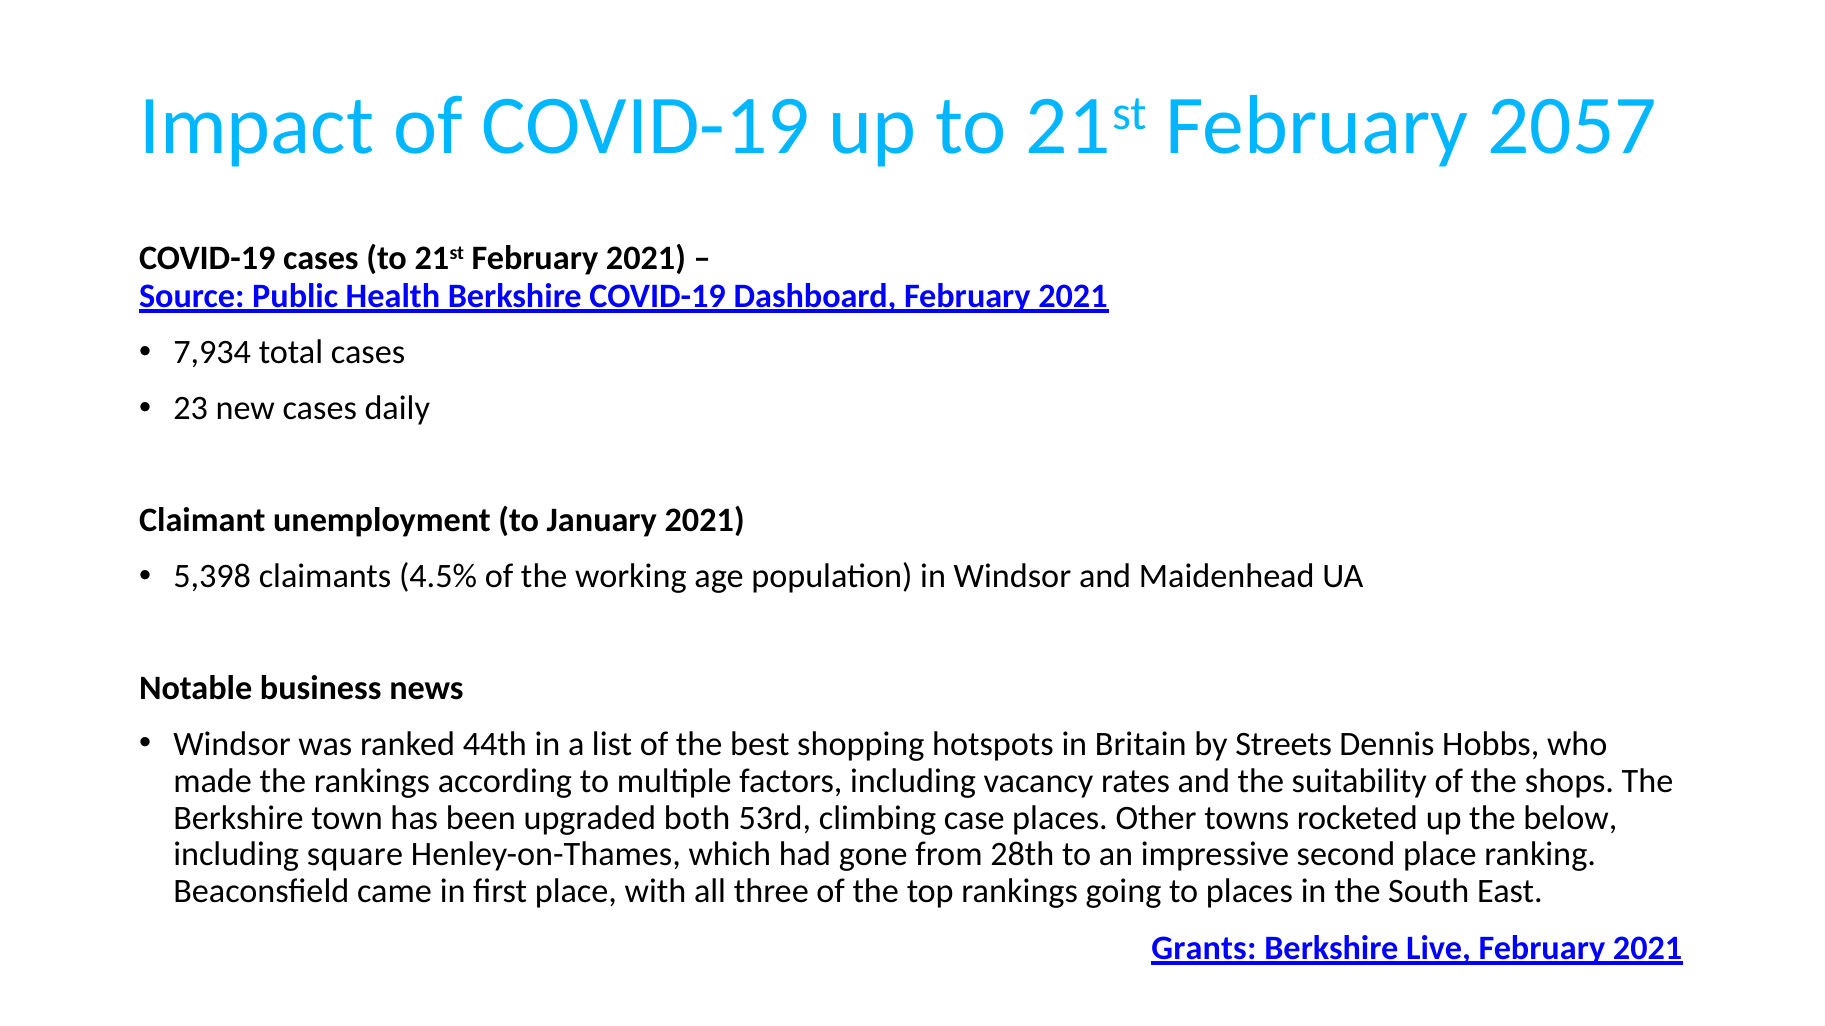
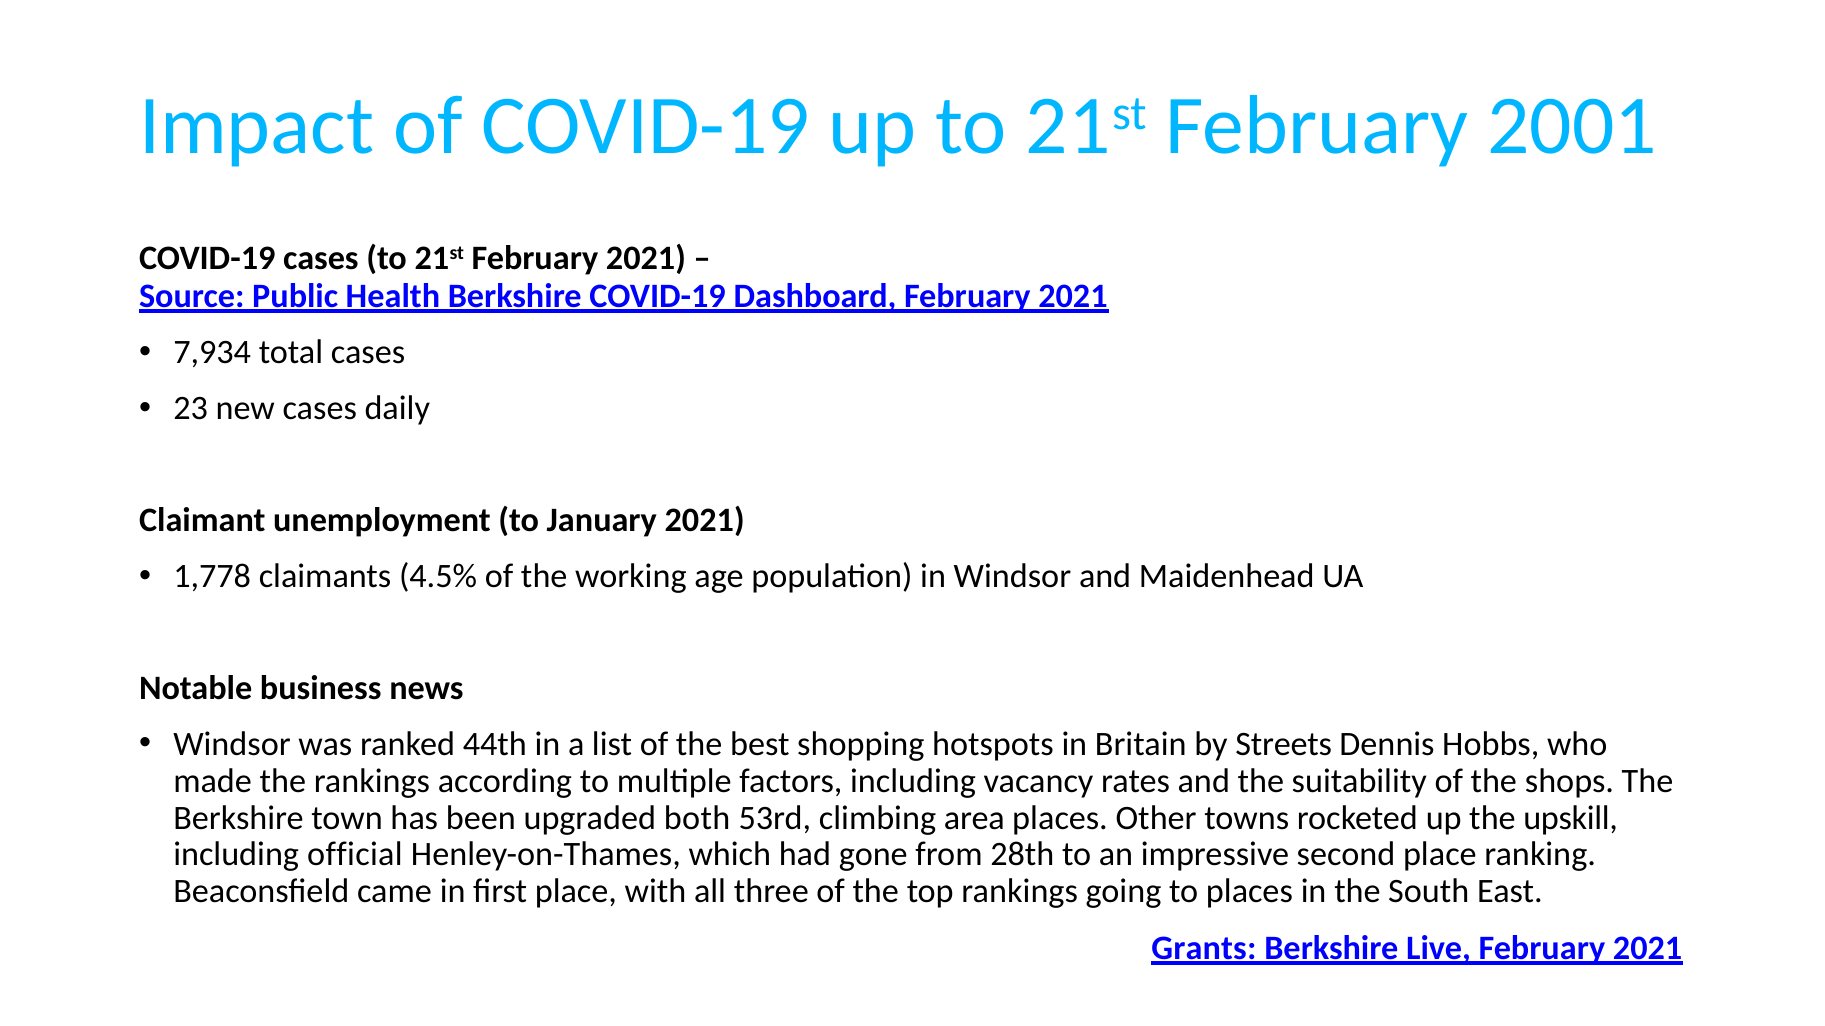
2057: 2057 -> 2001 (1572, 126)
5,398: 5,398 -> 1,778 (212, 576)
case: case -> area (974, 818)
below: below -> upskill (1571, 818)
square: square -> official (355, 855)
